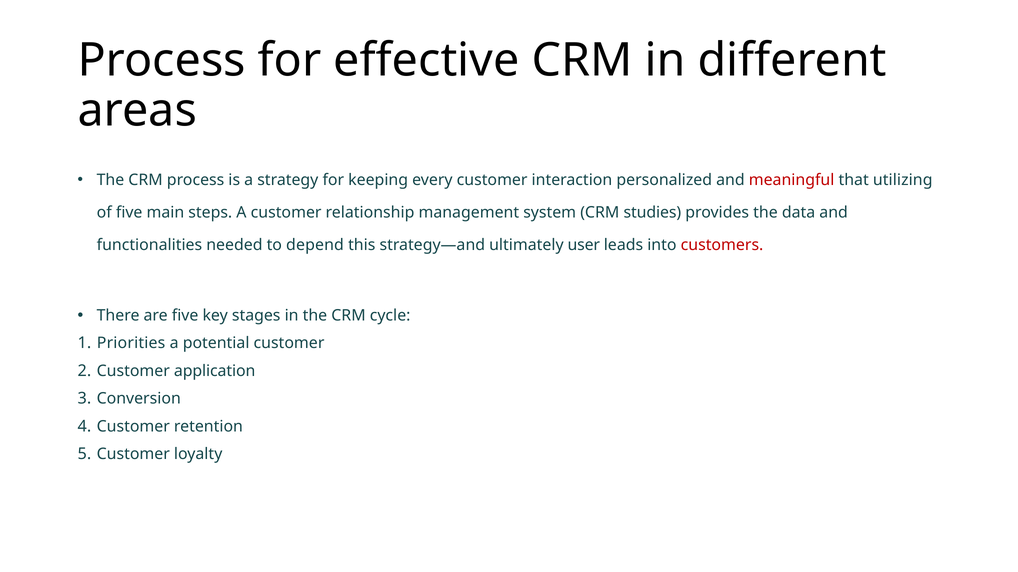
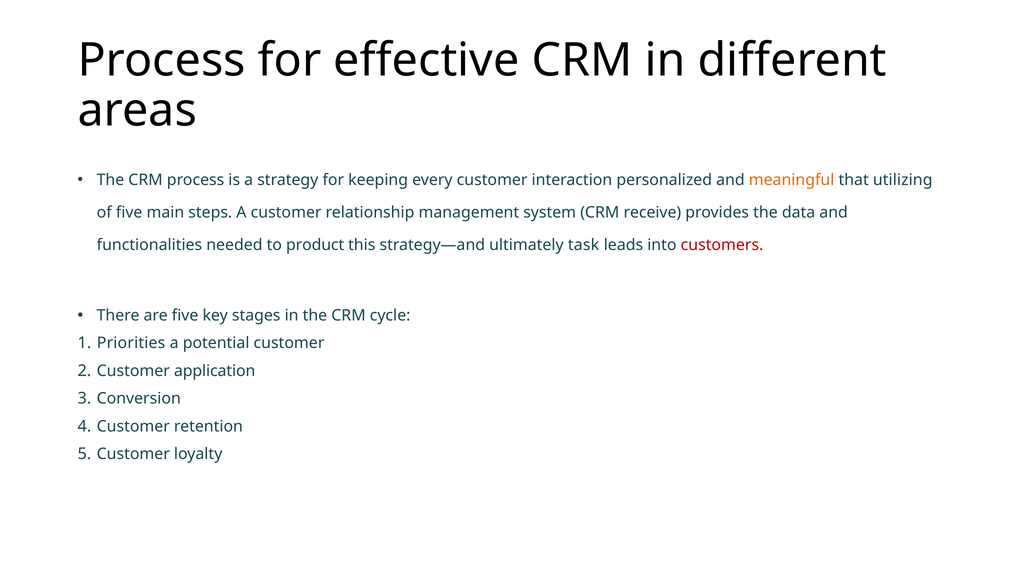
meaningful colour: red -> orange (792, 180)
studies: studies -> receive (652, 213)
depend: depend -> product (315, 245)
user: user -> task (584, 245)
